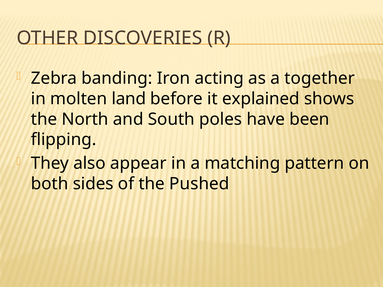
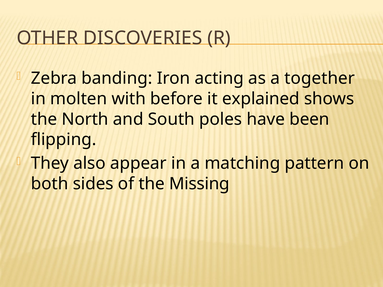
land: land -> with (129, 99)
Pushed: Pushed -> Missing (199, 184)
